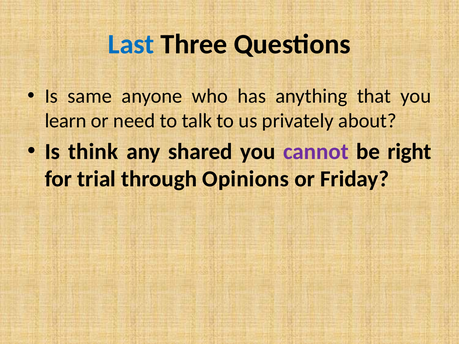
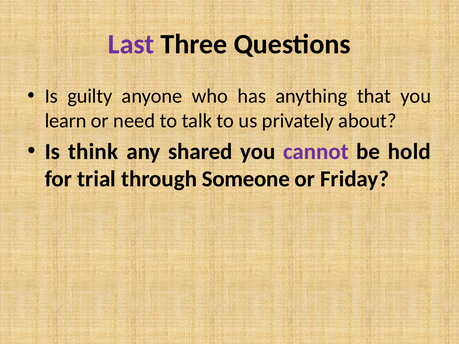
Last colour: blue -> purple (131, 44)
same: same -> guilty (90, 96)
right: right -> hold (409, 152)
Opinions: Opinions -> Someone (246, 179)
